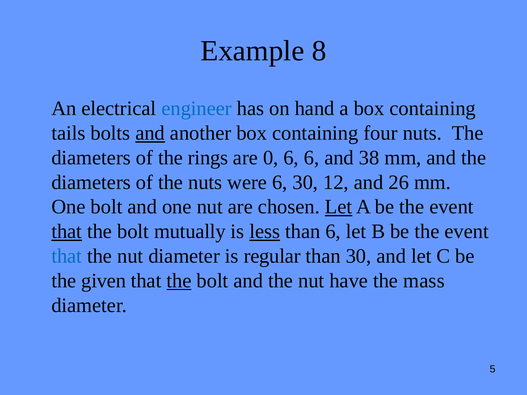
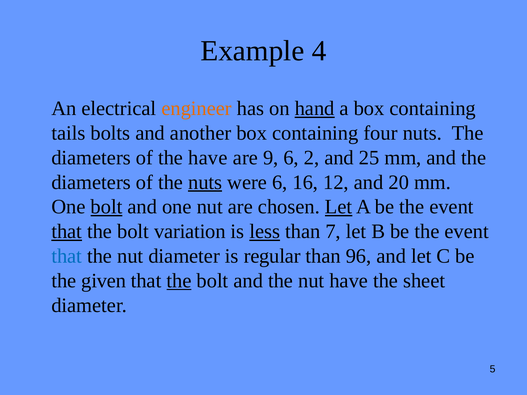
8: 8 -> 4 (319, 51)
engineer colour: blue -> orange (197, 109)
hand underline: none -> present (315, 109)
and underline: present -> none (150, 133)
the rings: rings -> have (208, 158)
0: 0 -> 9 (271, 158)
6 6: 6 -> 2 (312, 158)
38: 38 -> 25 (369, 158)
nuts underline: none -> present (205, 182)
6 30: 30 -> 16 (305, 182)
26: 26 -> 20 (399, 182)
bolt underline: none -> present (106, 207)
mutually: mutually -> variation (190, 232)
than 6: 6 -> 7 (333, 232)
than 30: 30 -> 96 (359, 256)
mass: mass -> sheet (424, 281)
